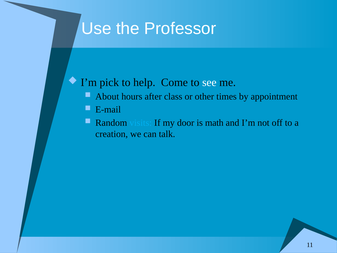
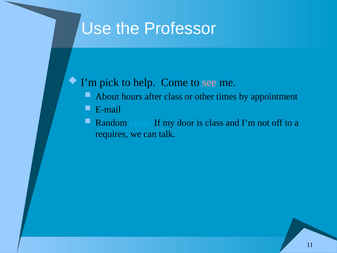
see colour: white -> pink (209, 82)
is math: math -> class (214, 123)
creation: creation -> requires (112, 134)
